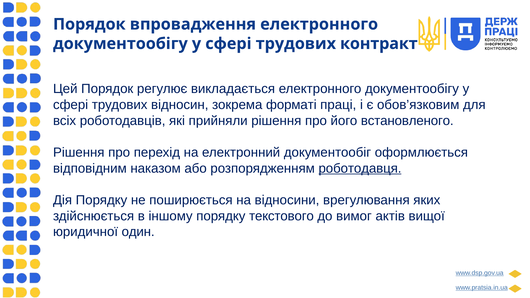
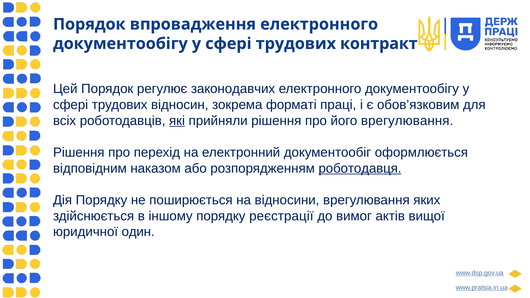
викладається: викладається -> законодавчих (233, 89)
які underline: none -> present (177, 121)
його встановленого: встановленого -> врегулювання (407, 121)
текстового: текстового -> реєстрації (281, 216)
